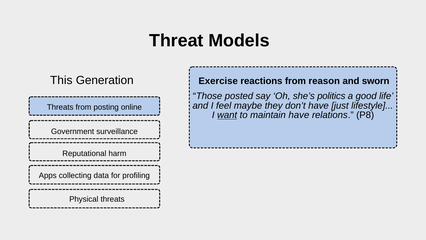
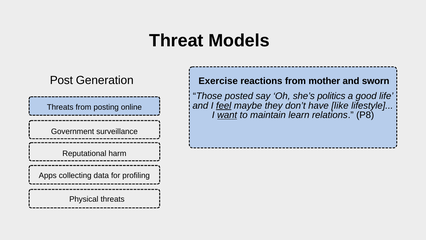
This: This -> Post (61, 80)
reason: reason -> mother (324, 81)
feel underline: none -> present (224, 105)
just: just -> like (340, 105)
maintain have: have -> learn (299, 115)
